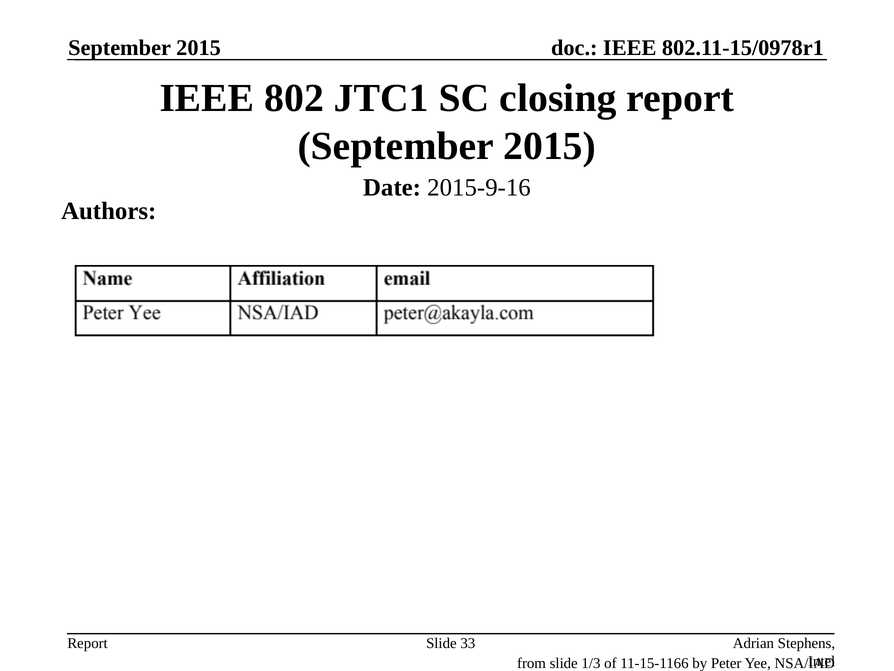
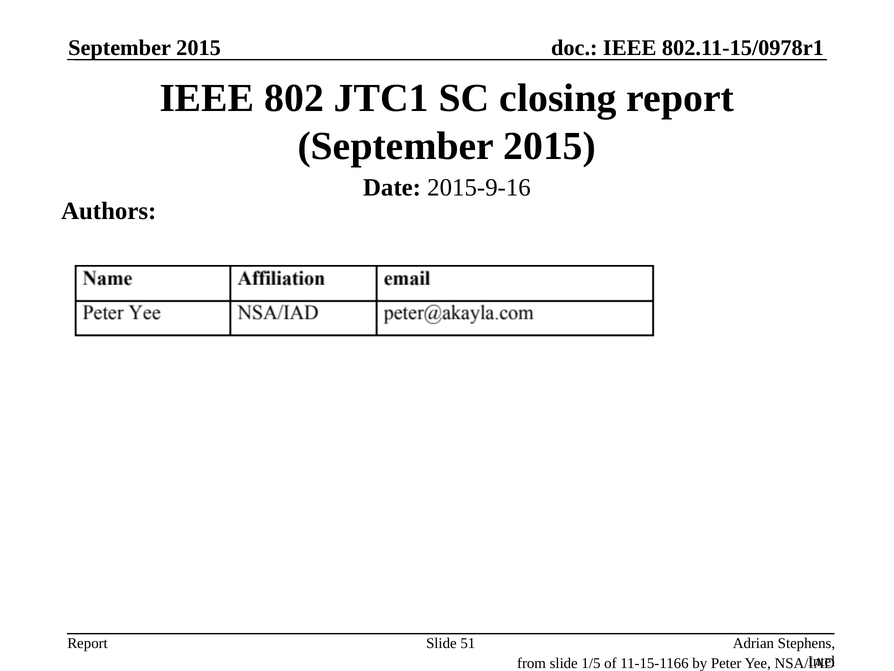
33: 33 -> 51 (468, 643)
1/3: 1/3 -> 1/5 (591, 663)
